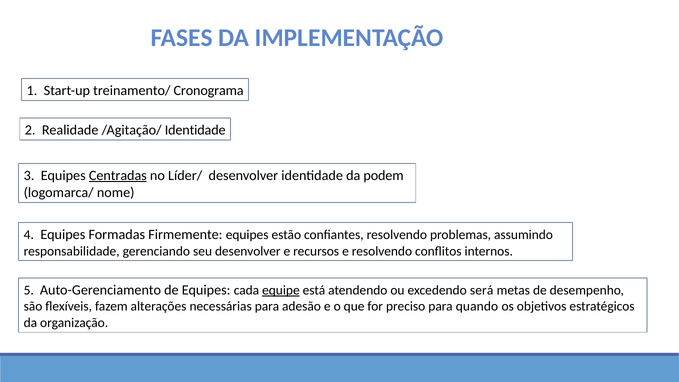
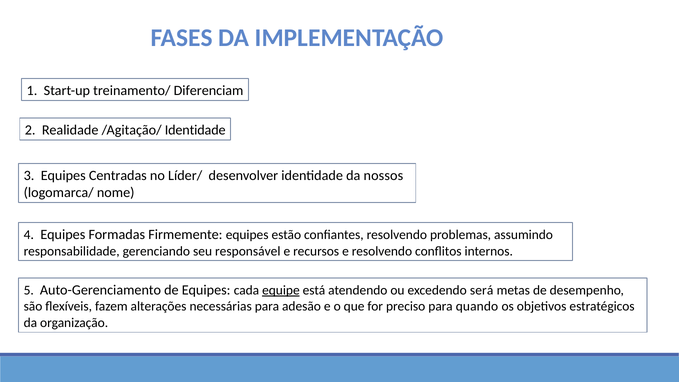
Cronograma: Cronograma -> Diferenciam (209, 91)
Centradas underline: present -> none (118, 175)
podem: podem -> nossos (383, 175)
seu desenvolver: desenvolver -> responsável (248, 251)
